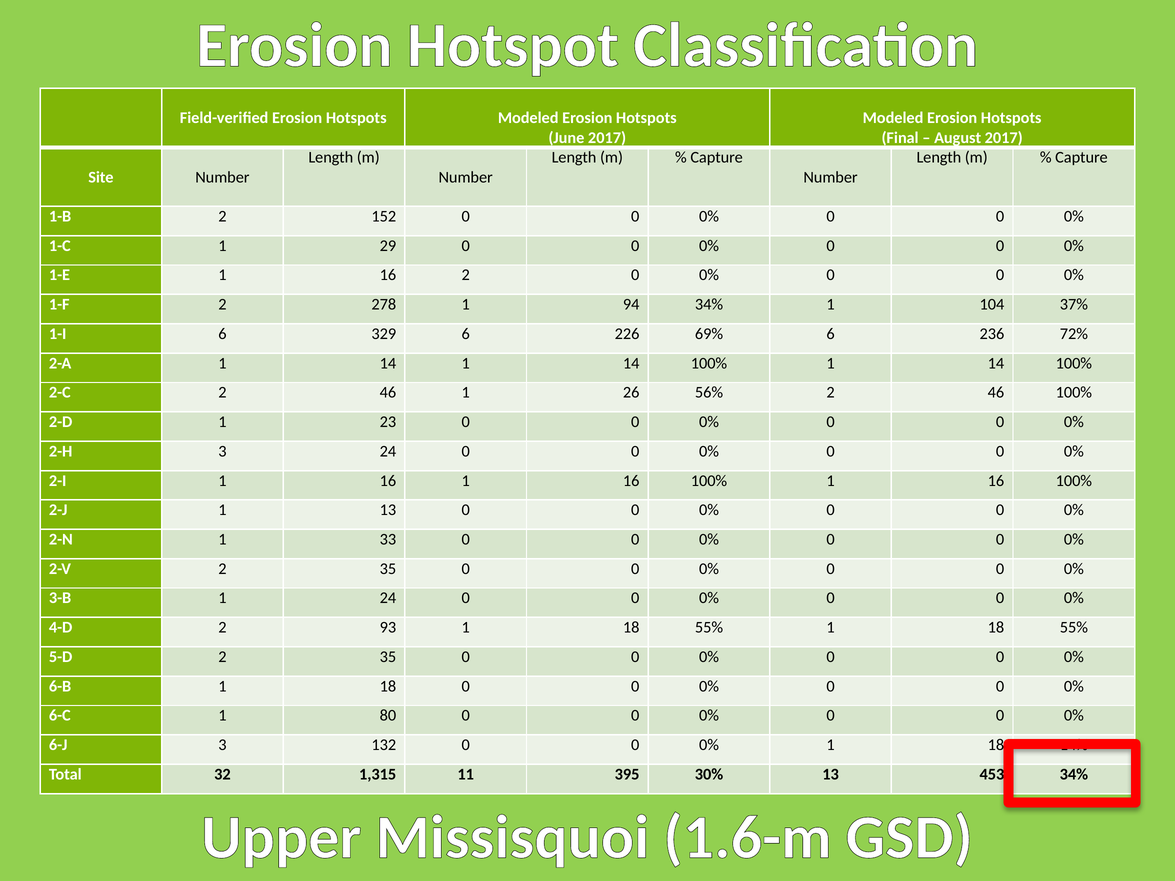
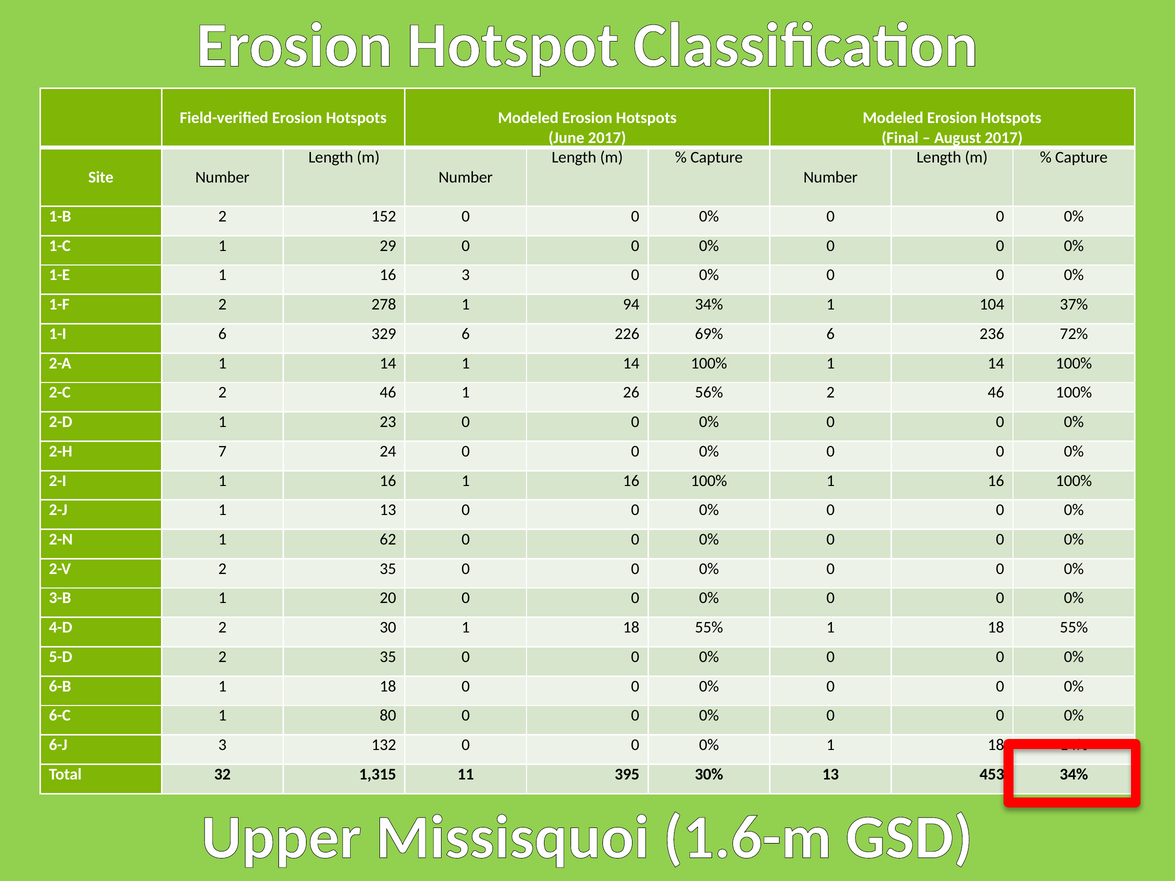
16 2: 2 -> 3 (466, 275)
2-H 3: 3 -> 7 (222, 451)
33: 33 -> 62 (388, 540)
1 24: 24 -> 20 (388, 598)
93: 93 -> 30 (388, 628)
